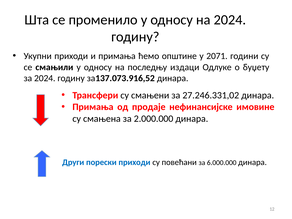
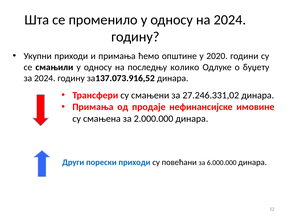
2071: 2071 -> 2020 (217, 56)
издаци: издаци -> колико (185, 67)
